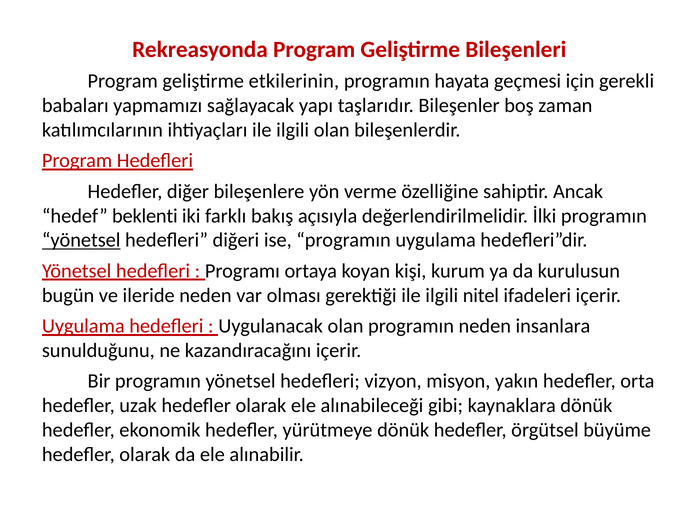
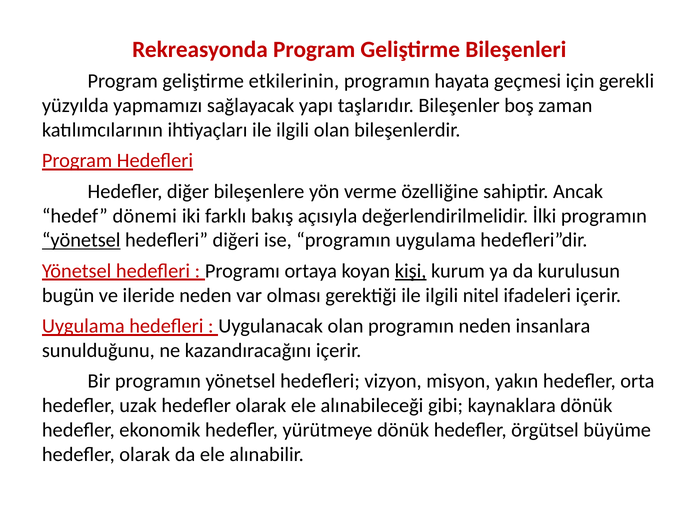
babaları: babaları -> yüzyılda (75, 106)
beklenti: beklenti -> dönemi (145, 216)
kişi underline: none -> present (411, 271)
